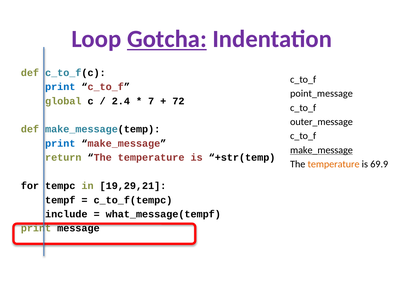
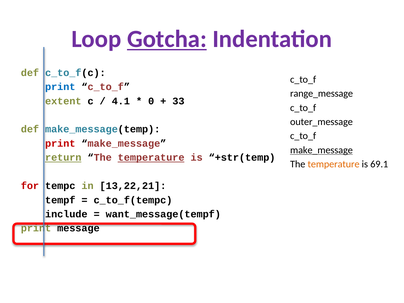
point_message: point_message -> range_message (322, 94)
global: global -> extent (63, 101)
2.4: 2.4 -> 4.1 (121, 101)
7: 7 -> 0 (151, 101)
72: 72 -> 33 (178, 101)
print colour: blue -> red (60, 143)
return underline: none -> present (63, 158)
temperature underline: none -> present (151, 158)
69.9: 69.9 -> 69.1 (379, 164)
for colour: black -> red (30, 186)
19,29,21: 19,29,21 -> 13,22,21 (133, 186)
what_message(tempf: what_message(tempf -> want_message(tempf (163, 214)
